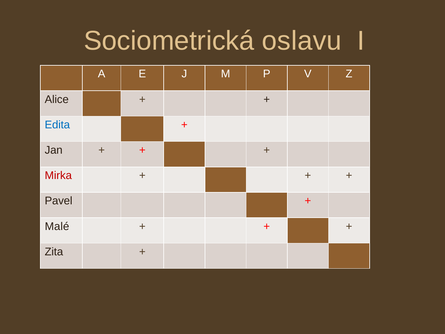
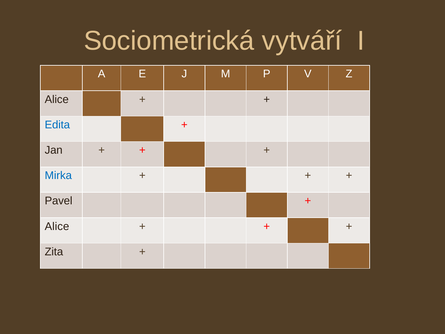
oslavu: oslavu -> vytváří (302, 41)
Mirka colour: red -> blue (58, 175)
Malé: Malé -> Alice (57, 226)
